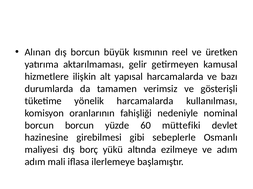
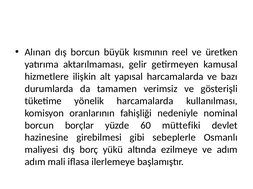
borcun borcun: borcun -> borçlar (79, 126)
